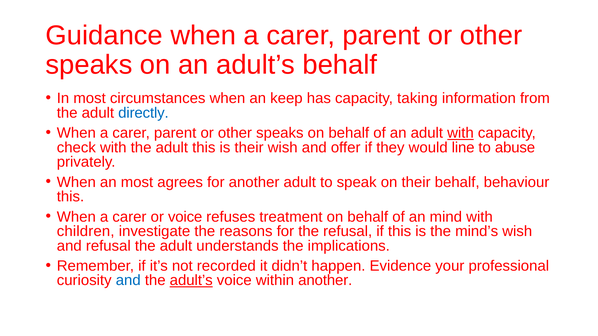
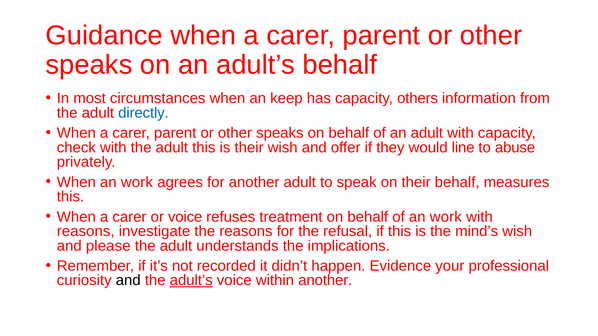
taking: taking -> others (418, 98)
with underline: present -> none (460, 133)
When an most: most -> work (137, 182)
behaviour: behaviour -> measures (517, 182)
of an mind: mind -> work (446, 217)
children: children -> reasons (86, 232)
and refusal: refusal -> please (108, 246)
and colour: blue -> black (128, 281)
